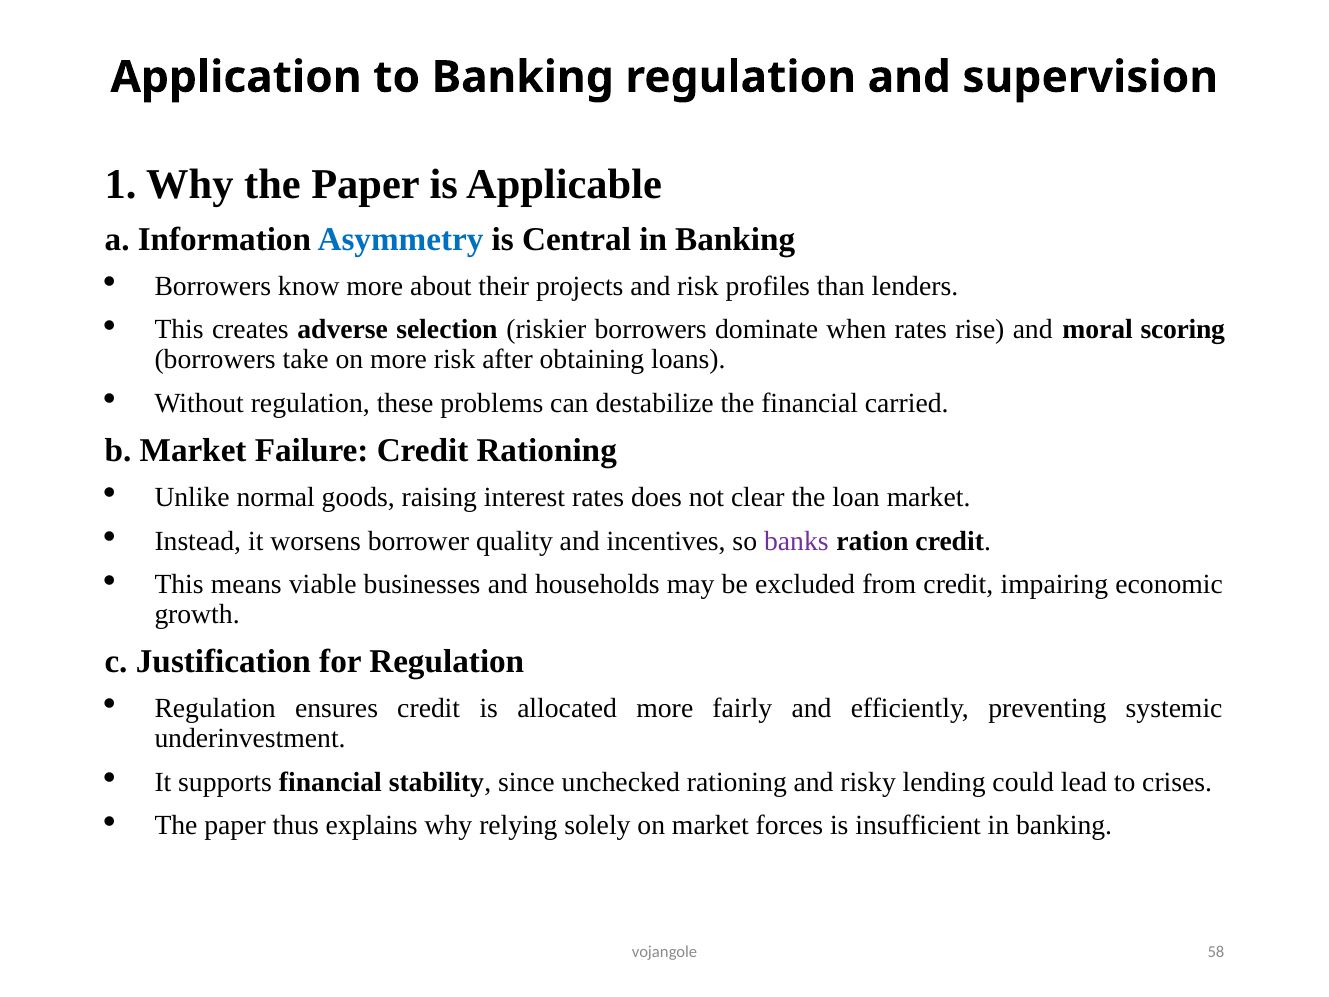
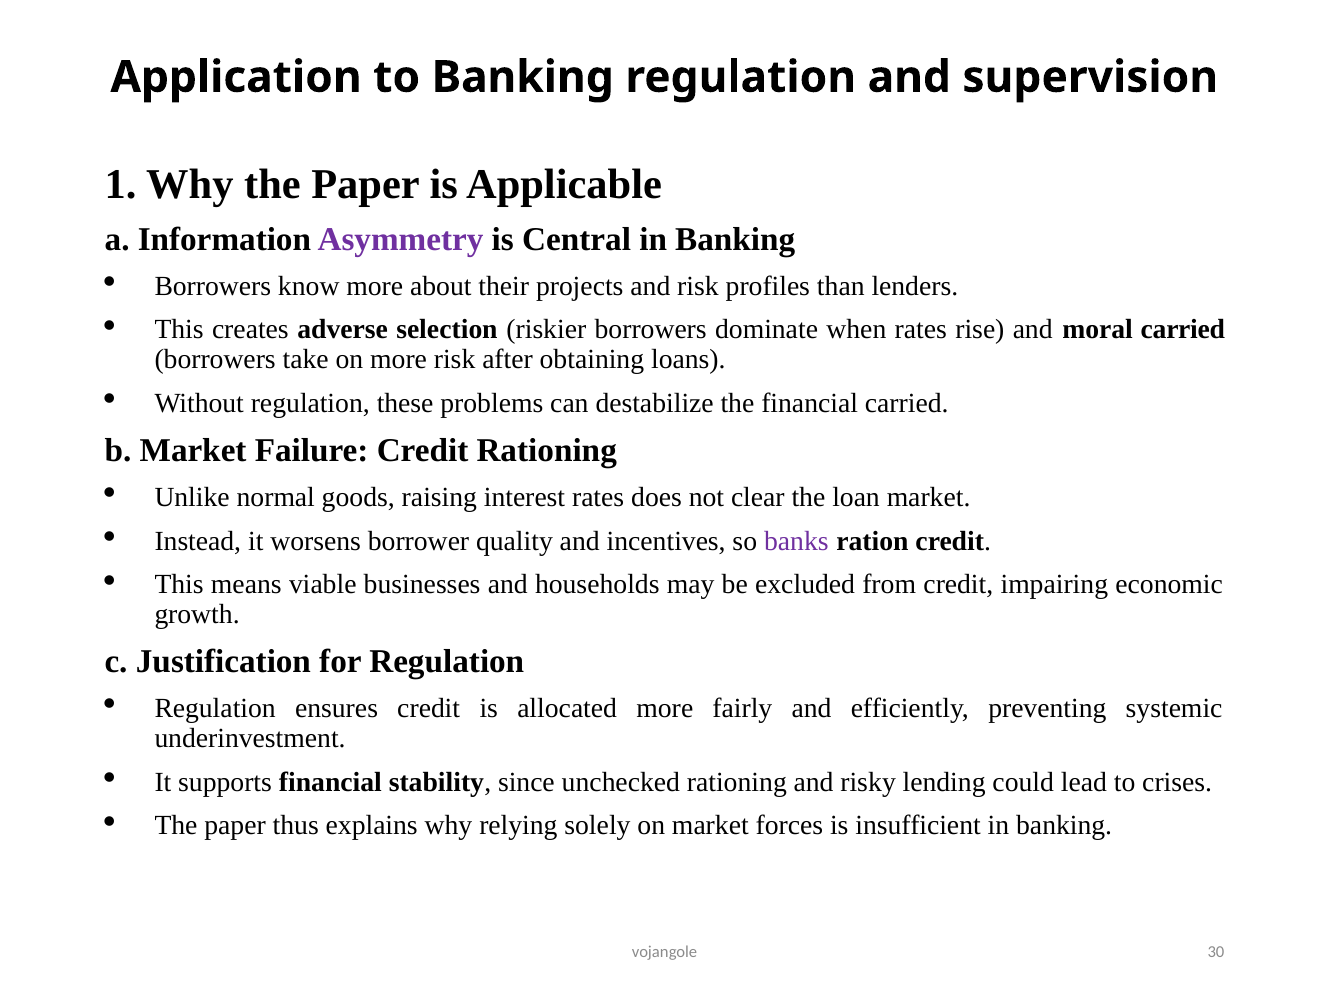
Asymmetry colour: blue -> purple (401, 239)
moral scoring: scoring -> carried (1183, 330)
58: 58 -> 30 (1216, 951)
